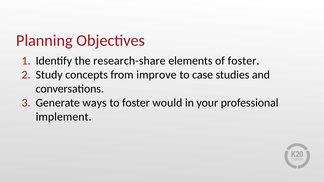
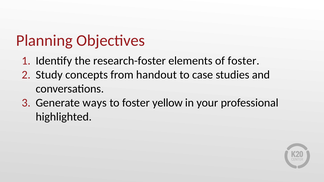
research-share: research-share -> research-foster (129, 61)
improve: improve -> handout (156, 75)
would: would -> yellow (167, 103)
implement: implement -> highlighted (64, 117)
